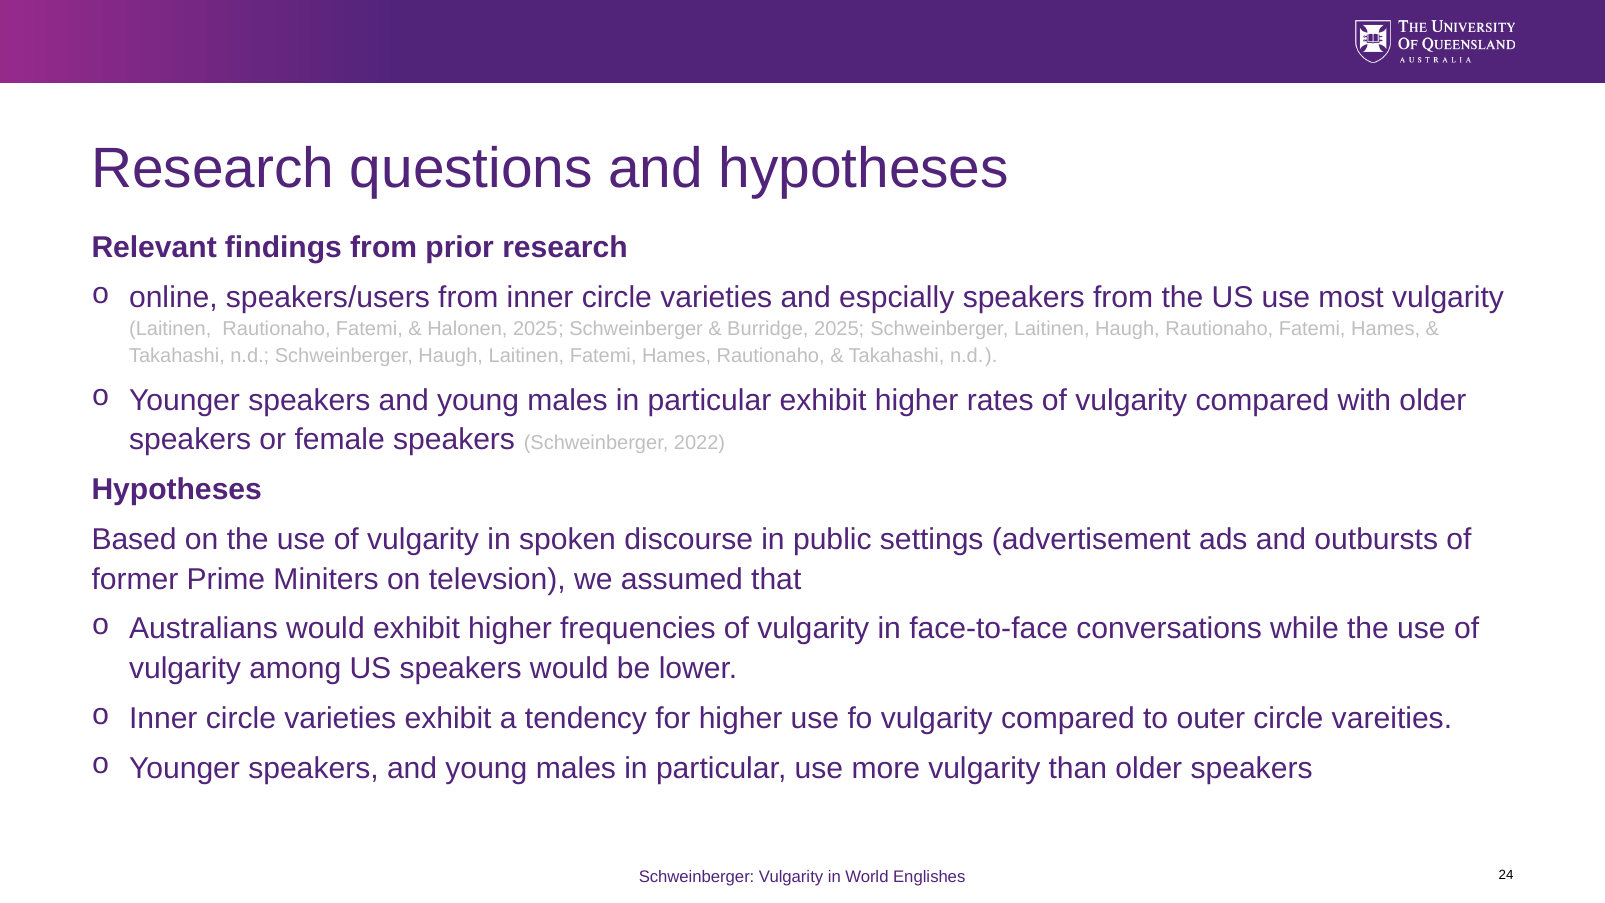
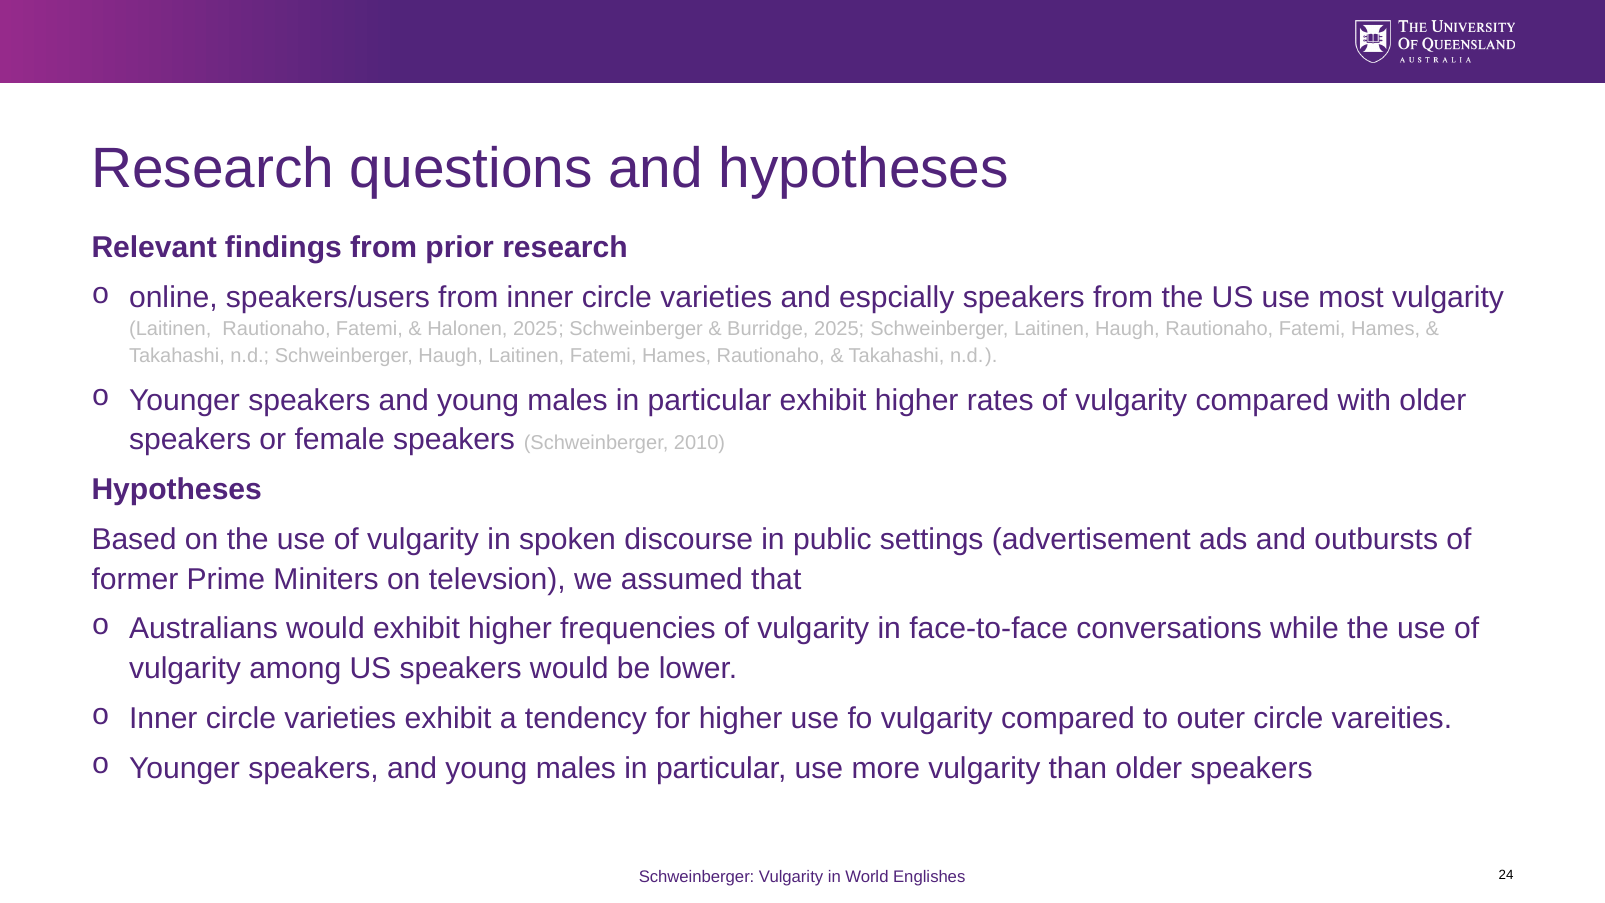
2022: 2022 -> 2010 (700, 443)
